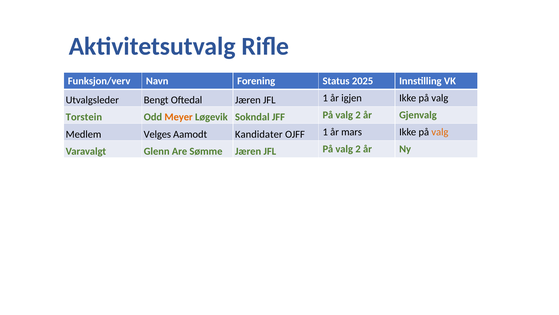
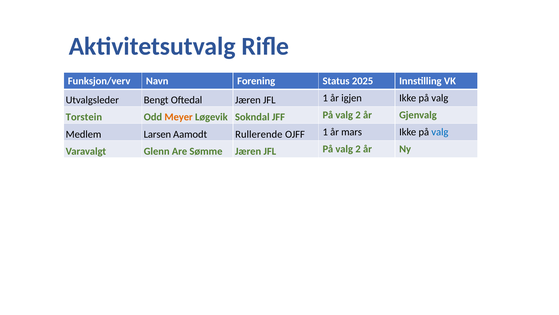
Velges: Velges -> Larsen (157, 134)
Kandidater: Kandidater -> Rullerende (259, 134)
valg colour: orange -> blue (440, 132)
